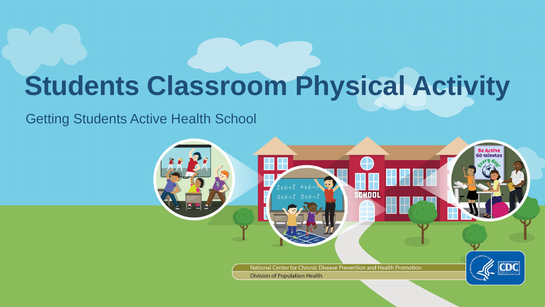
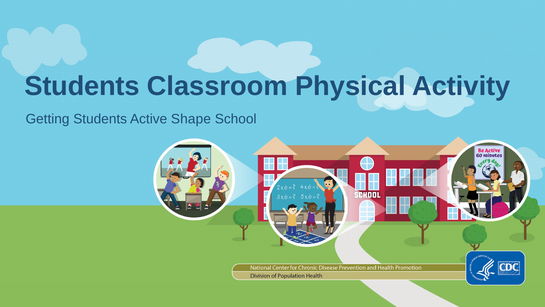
Health: Health -> Shape (191, 119)
